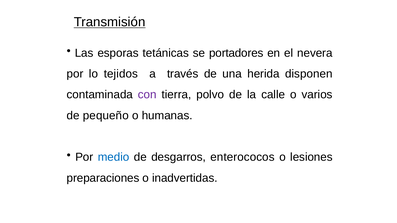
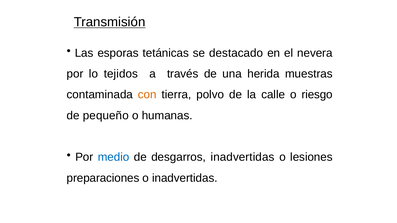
portadores: portadores -> destacado (236, 53)
disponen: disponen -> muestras (309, 74)
con colour: purple -> orange (147, 95)
varios: varios -> riesgo (317, 95)
desgarros enterococos: enterococos -> inadvertidas (243, 157)
